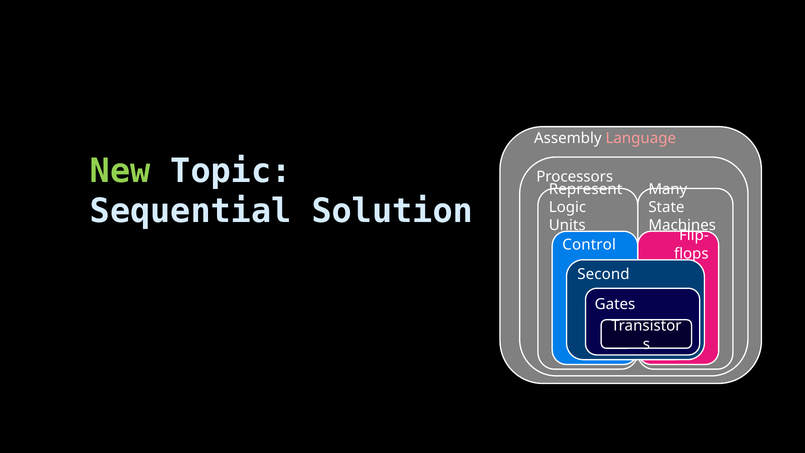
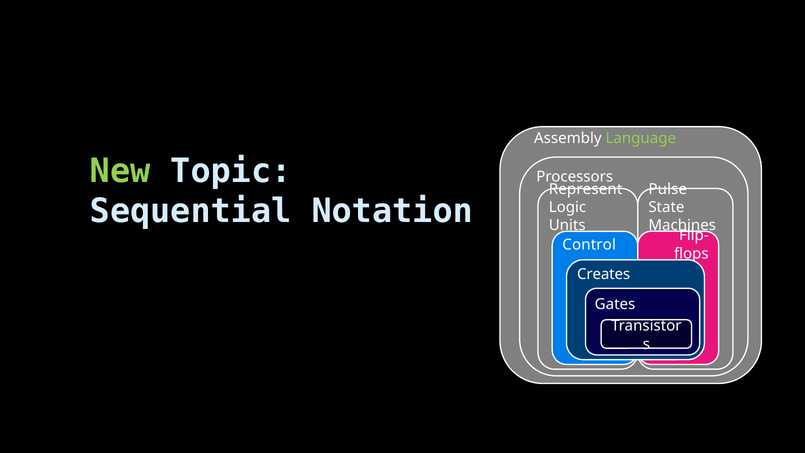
Language colour: pink -> light green (641, 138)
Many: Many -> Pulse (668, 189)
Solution: Solution -> Notation (392, 211)
Second: Second -> Creates (604, 274)
